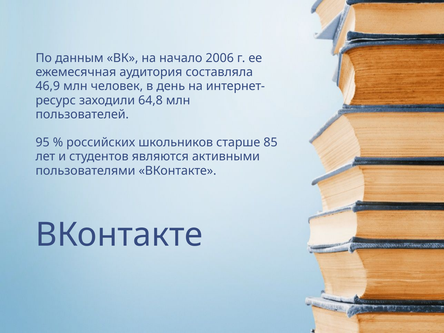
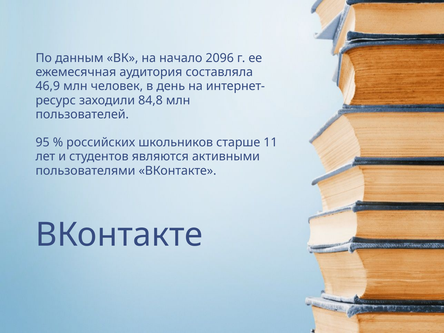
2006: 2006 -> 2096 (220, 58)
64,8: 64,8 -> 84,8 (150, 100)
85: 85 -> 11 (271, 142)
